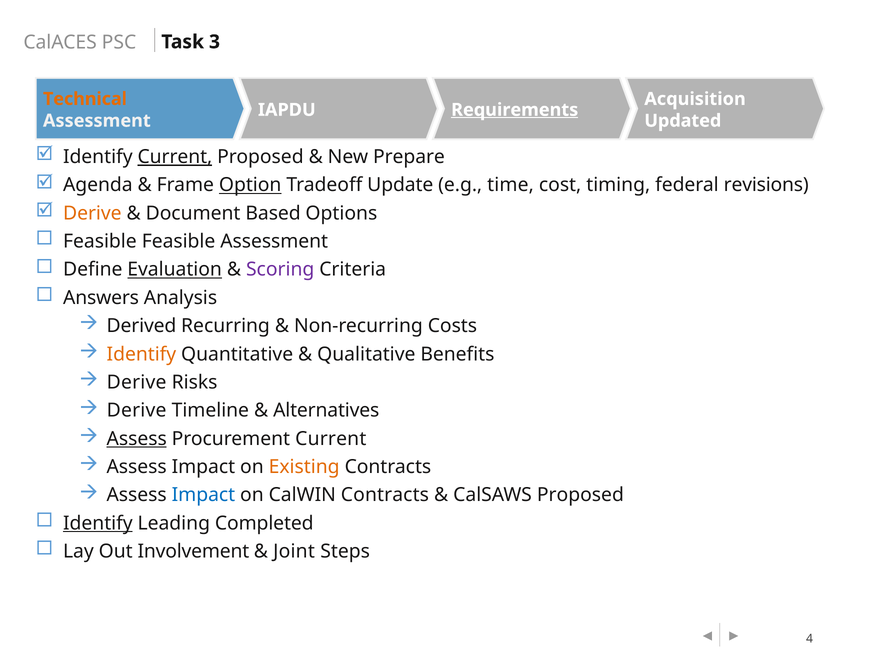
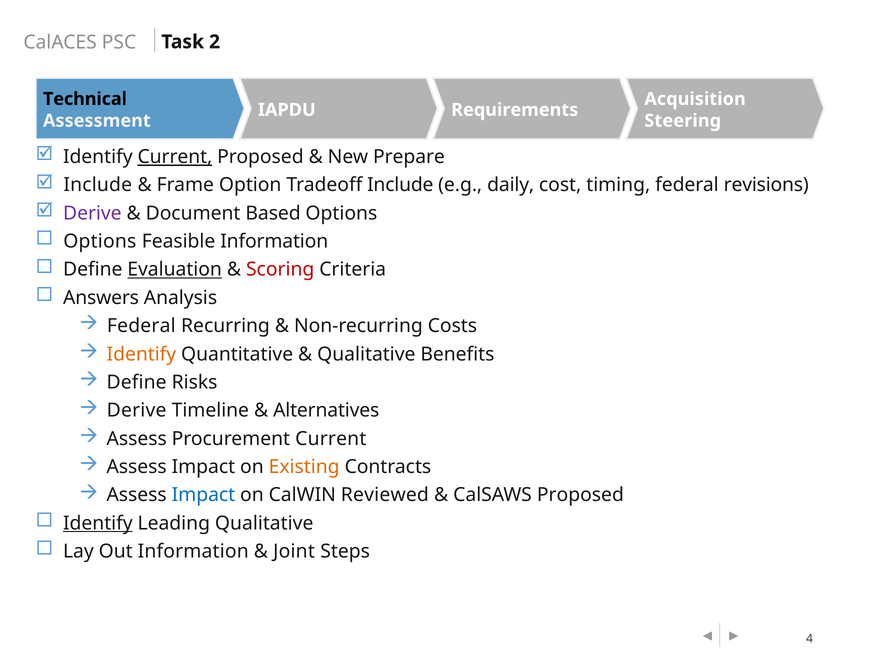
3: 3 -> 2 (215, 42)
Technical colour: orange -> black (85, 99)
Requirements underline: present -> none (515, 110)
Updated: Updated -> Steering (683, 121)
Agenda: Agenda -> Include (98, 185)
Option underline: present -> none (250, 185)
Tradeoff Update: Update -> Include (400, 185)
time: time -> daily (511, 185)
Derive colour: orange -> purple (92, 213)
Feasible: Feasible -> Options (100, 241)
Feasible Assessment: Assessment -> Information (274, 241)
Scoring colour: purple -> red (280, 269)
Derived: Derived -> Federal (141, 326)
Derive: Derive -> Define (137, 382)
Assess underline: present -> none (137, 438)
CalWIN Contracts: Contracts -> Reviewed (385, 495)
Leading Completed: Completed -> Qualitative (264, 523)
Out Involvement: Involvement -> Information (193, 551)
